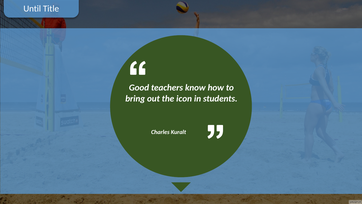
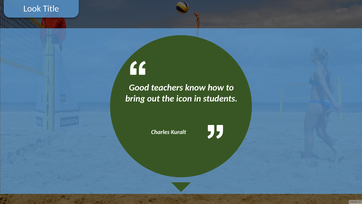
Until: Until -> Look (32, 9)
